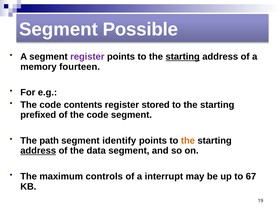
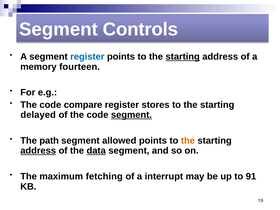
Possible: Possible -> Controls (140, 29)
register colour: purple -> blue (87, 57)
contents: contents -> compare (83, 105)
stored: stored -> stores (156, 105)
prefixed: prefixed -> delayed (38, 115)
segment underline: none -> present (131, 115)
identify: identify -> allowed (119, 141)
data underline: none -> present (96, 151)
controls: controls -> fetching (104, 176)
67: 67 -> 91 (251, 176)
